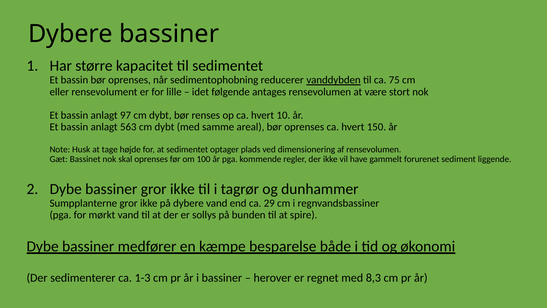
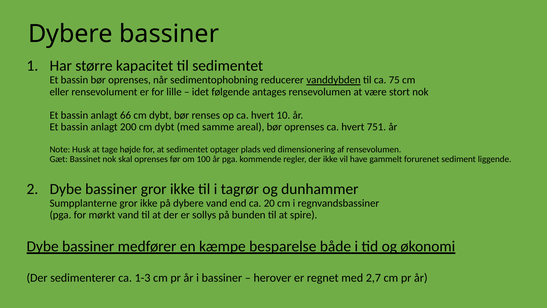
97: 97 -> 66 (126, 115)
563: 563 -> 200 (128, 127)
150: 150 -> 751 (376, 127)
29: 29 -> 20 (269, 203)
8,3: 8,3 -> 2,7 (373, 278)
